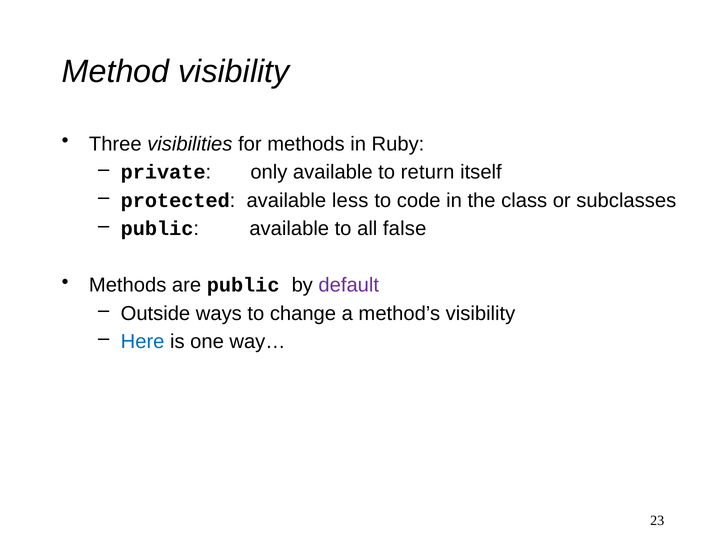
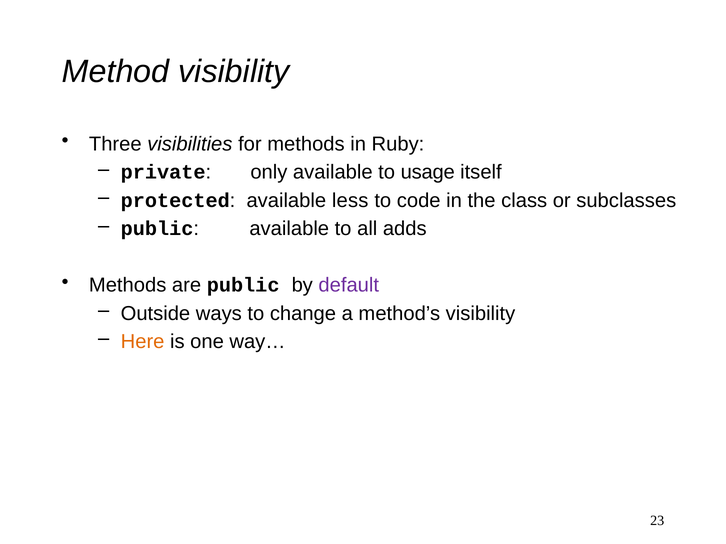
return: return -> usage (428, 172)
false: false -> adds (405, 229)
Here colour: blue -> orange (143, 342)
